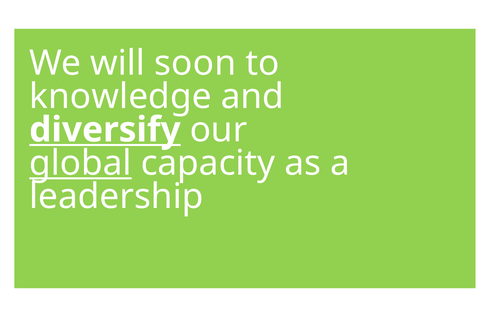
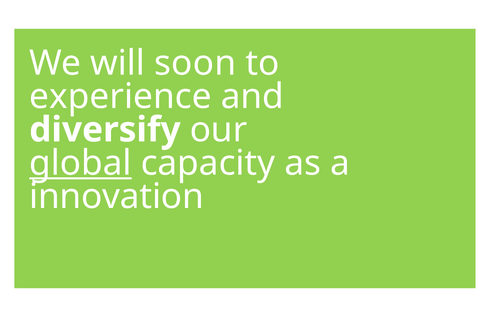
knowledge: knowledge -> experience (120, 96)
diversify underline: present -> none (105, 130)
leadership: leadership -> innovation (116, 197)
